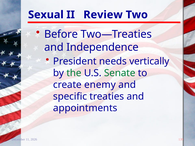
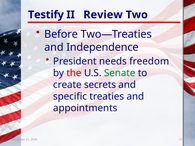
Sexual: Sexual -> Testify (46, 15)
vertically: vertically -> freedom (149, 61)
the colour: green -> red (74, 73)
enemy: enemy -> secrets (100, 85)
